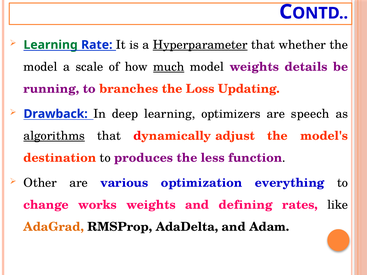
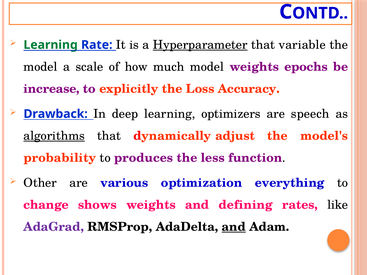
whether: whether -> variable (302, 45)
much underline: present -> none (169, 67)
details: details -> epochs (306, 67)
running: running -> increase (52, 89)
branches: branches -> explicitly (129, 89)
Updating: Updating -> Accuracy (249, 89)
destination: destination -> probability (60, 158)
works: works -> shows (97, 205)
AdaGrad colour: orange -> purple (54, 227)
and underline: none -> present (234, 227)
